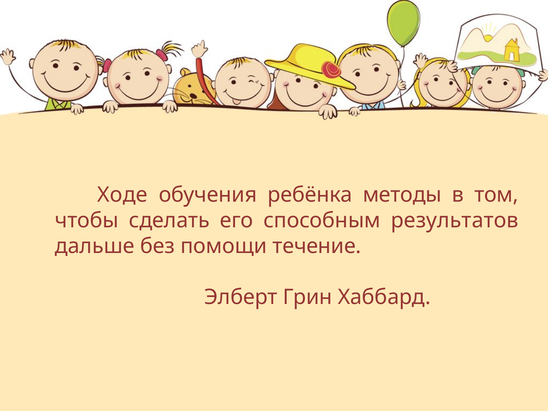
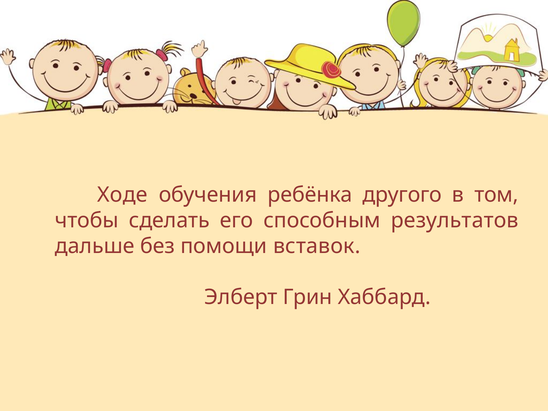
методы: методы -> другого (402, 195)
течение: течение -> вставок (317, 246)
